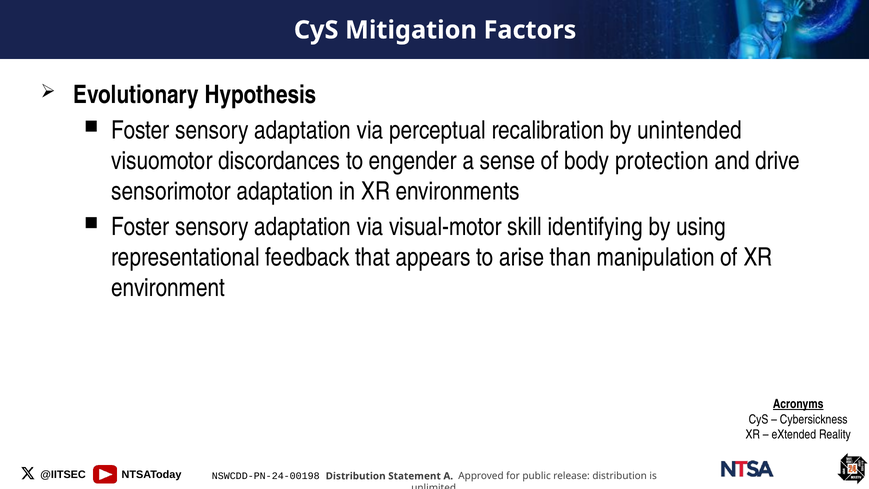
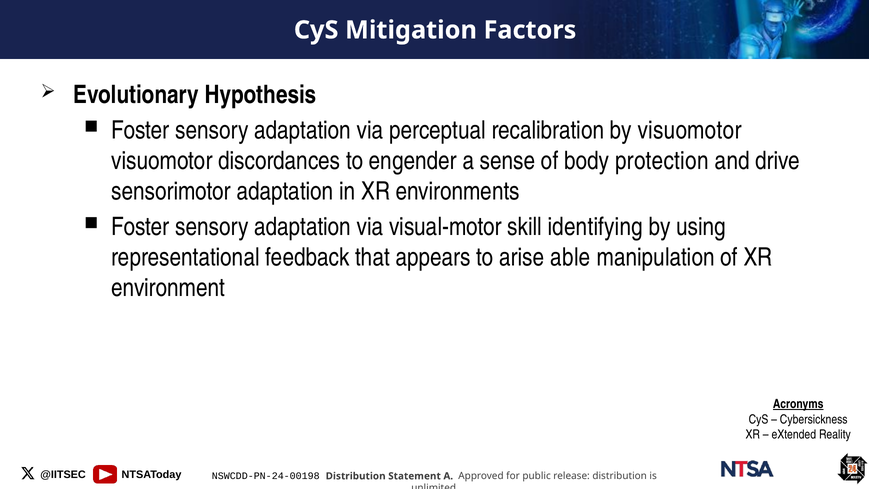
by unintended: unintended -> visuomotor (690, 130)
than: than -> able (570, 257)
